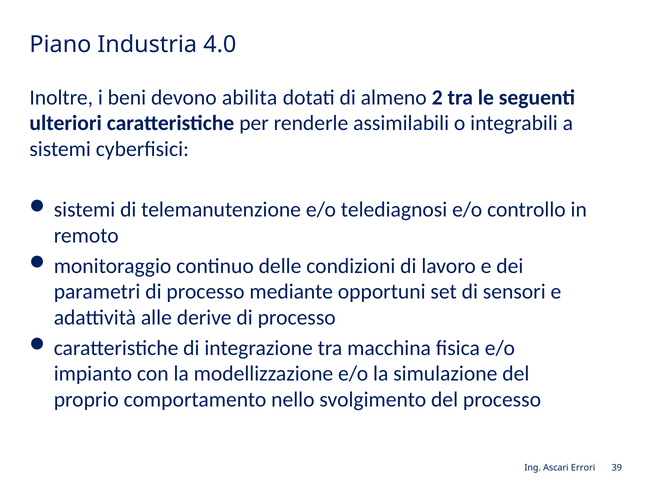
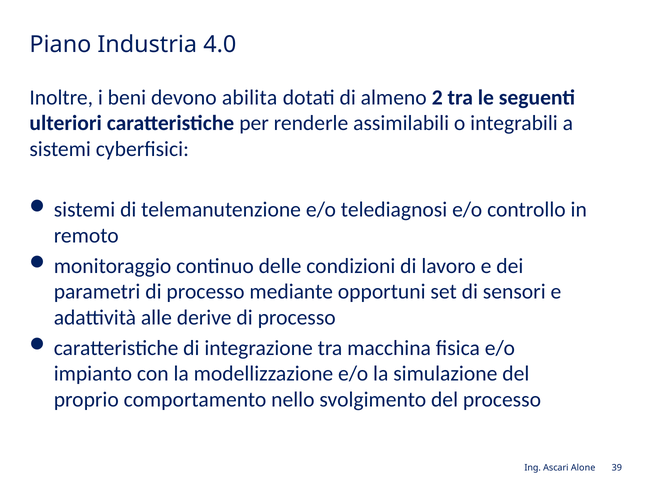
Errori: Errori -> Alone (583, 468)
